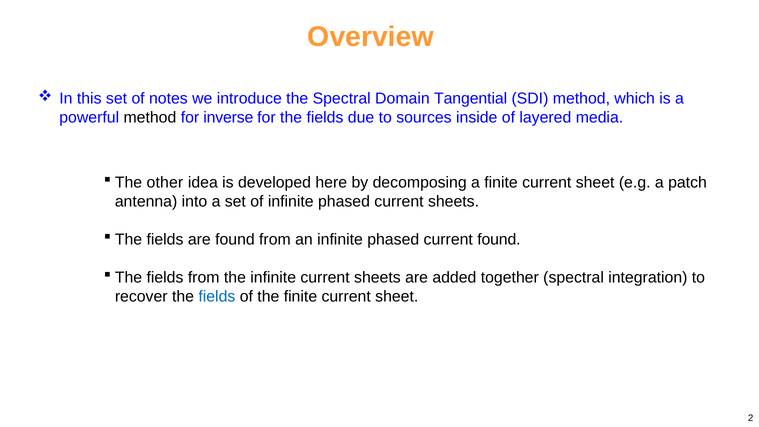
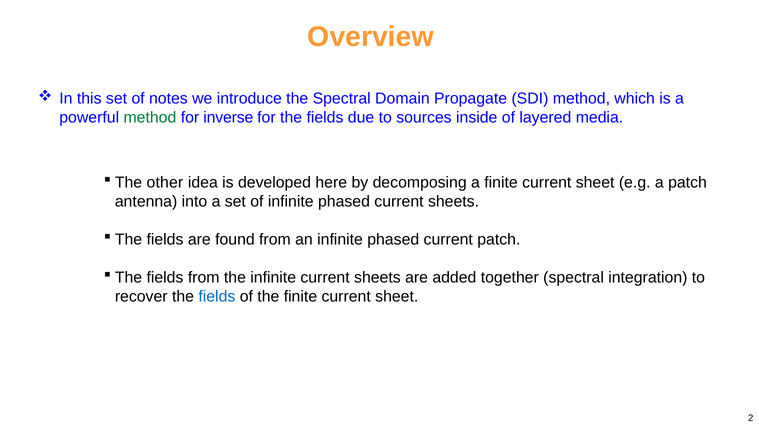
Tangential: Tangential -> Propagate (471, 99)
method colour: black -> green (150, 118)
current found: found -> patch (499, 239)
